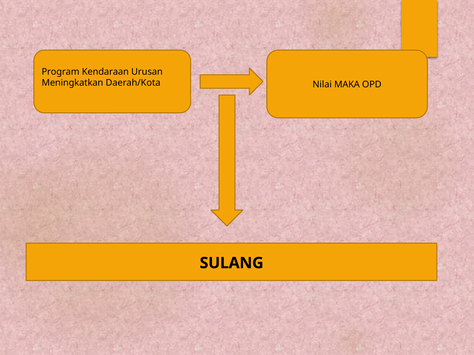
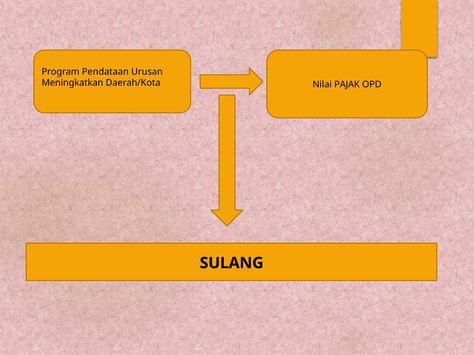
Kendaraan: Kendaraan -> Pendataan (105, 72)
MAKA: MAKA -> PAJAK (347, 85)
